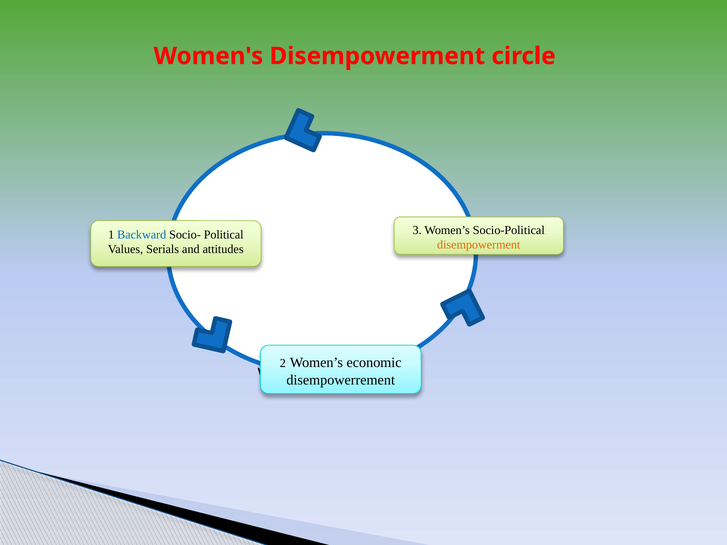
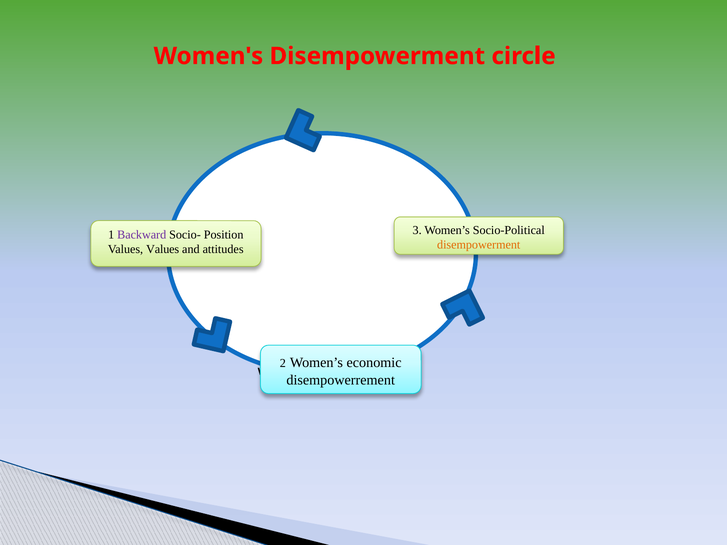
Backward colour: blue -> purple (142, 235)
Political: Political -> Position (224, 235)
Values Serials: Serials -> Values (163, 249)
